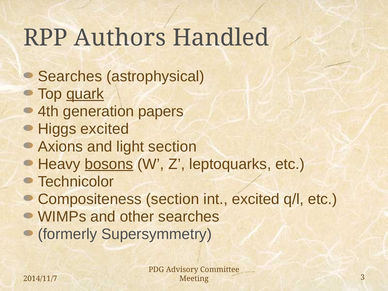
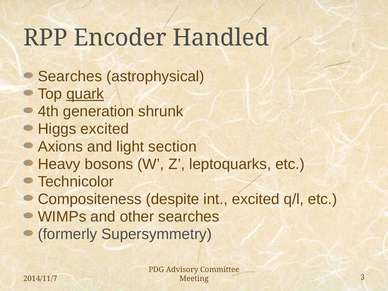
Authors: Authors -> Encoder (120, 38)
papers: papers -> shrunk (161, 111)
bosons underline: present -> none (109, 164)
Compositeness section: section -> despite (173, 199)
